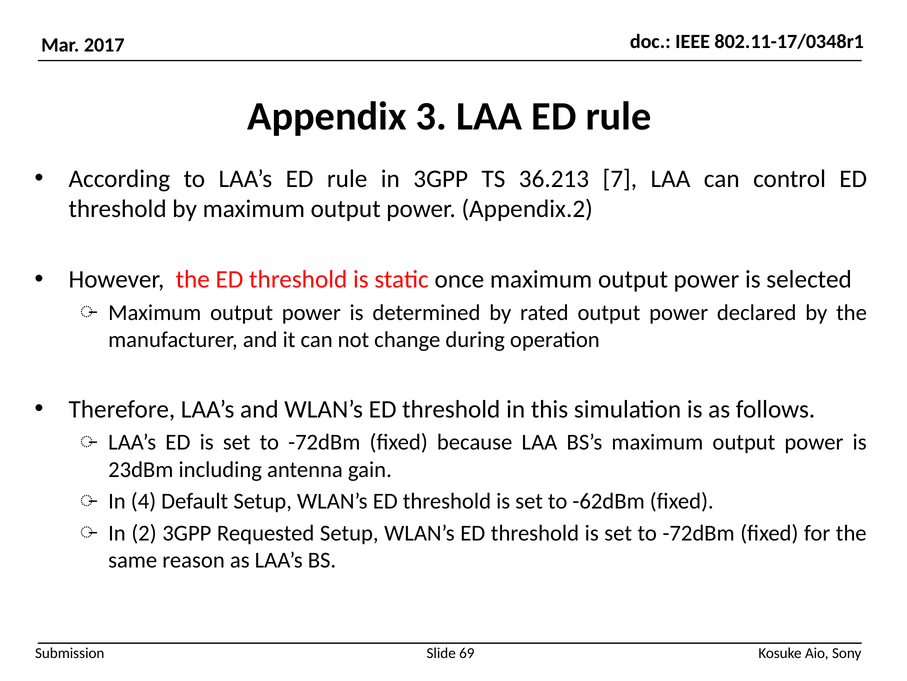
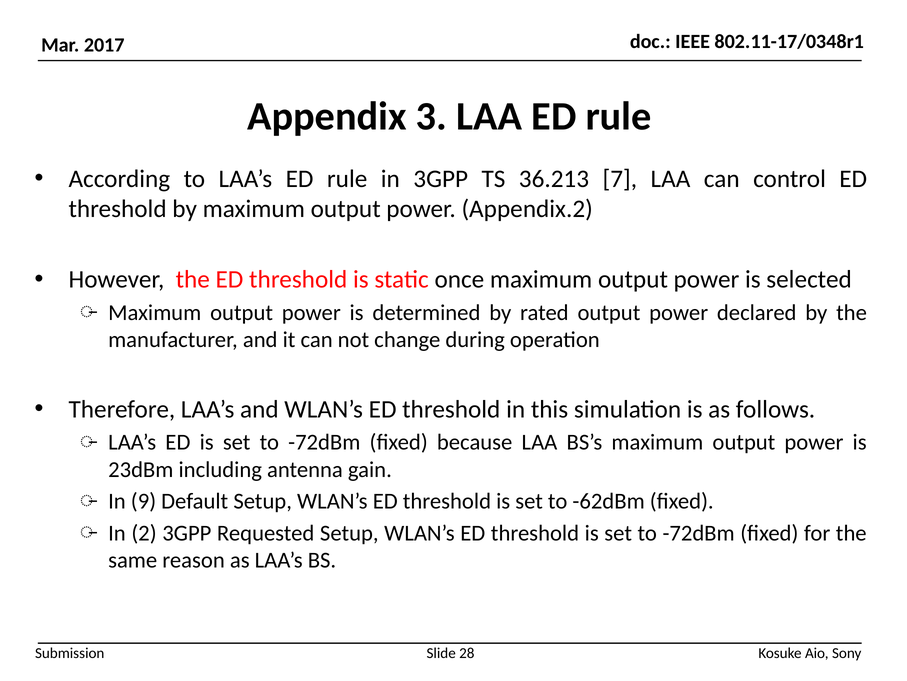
4: 4 -> 9 (143, 501)
69: 69 -> 28 (467, 652)
